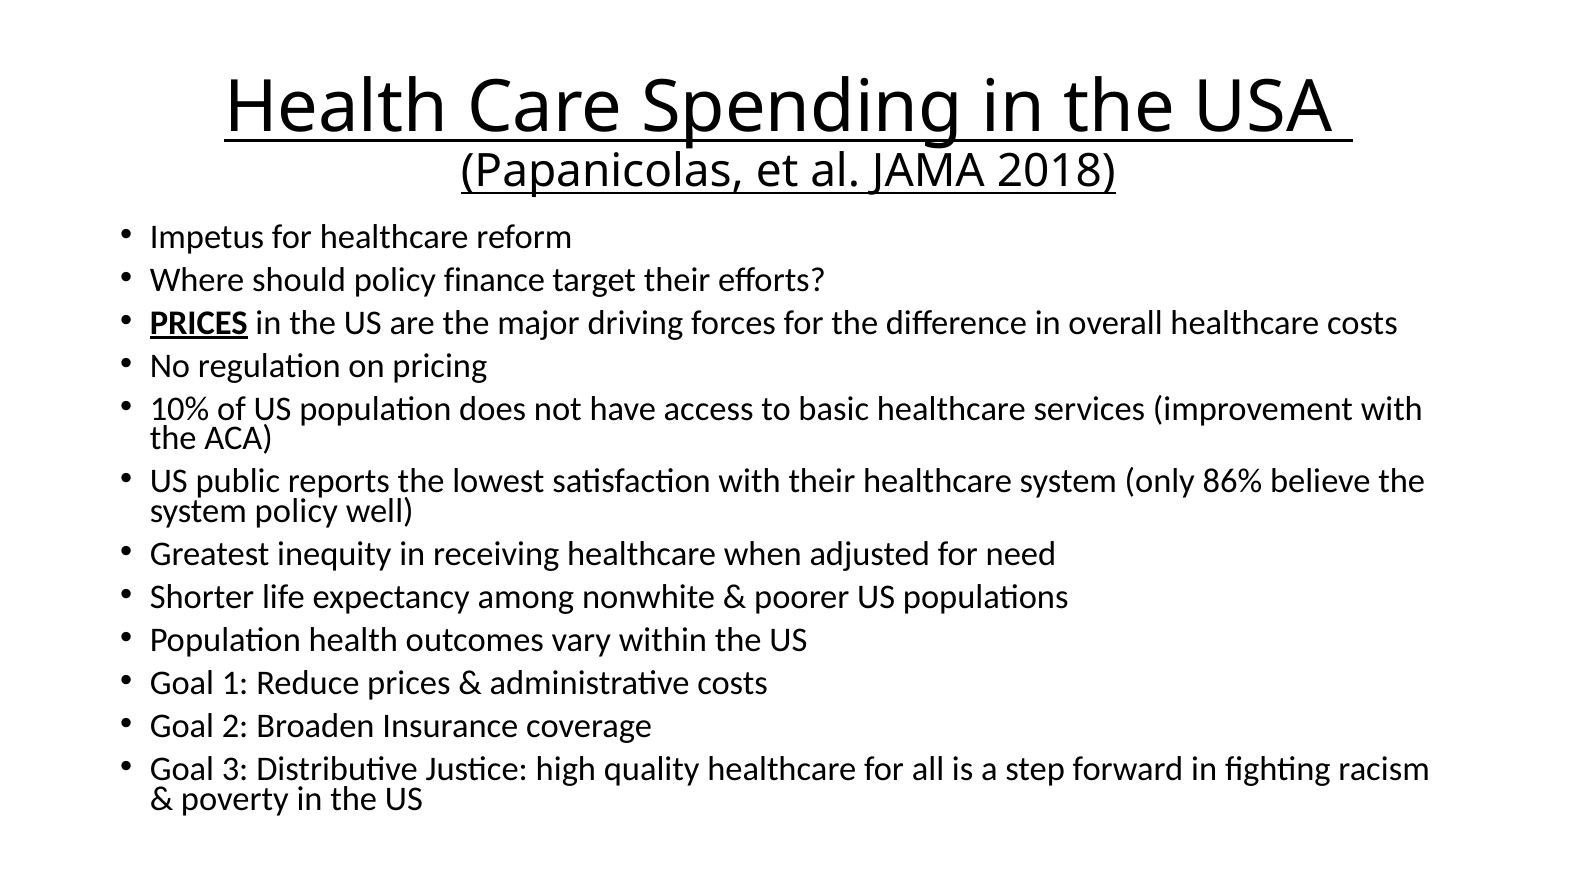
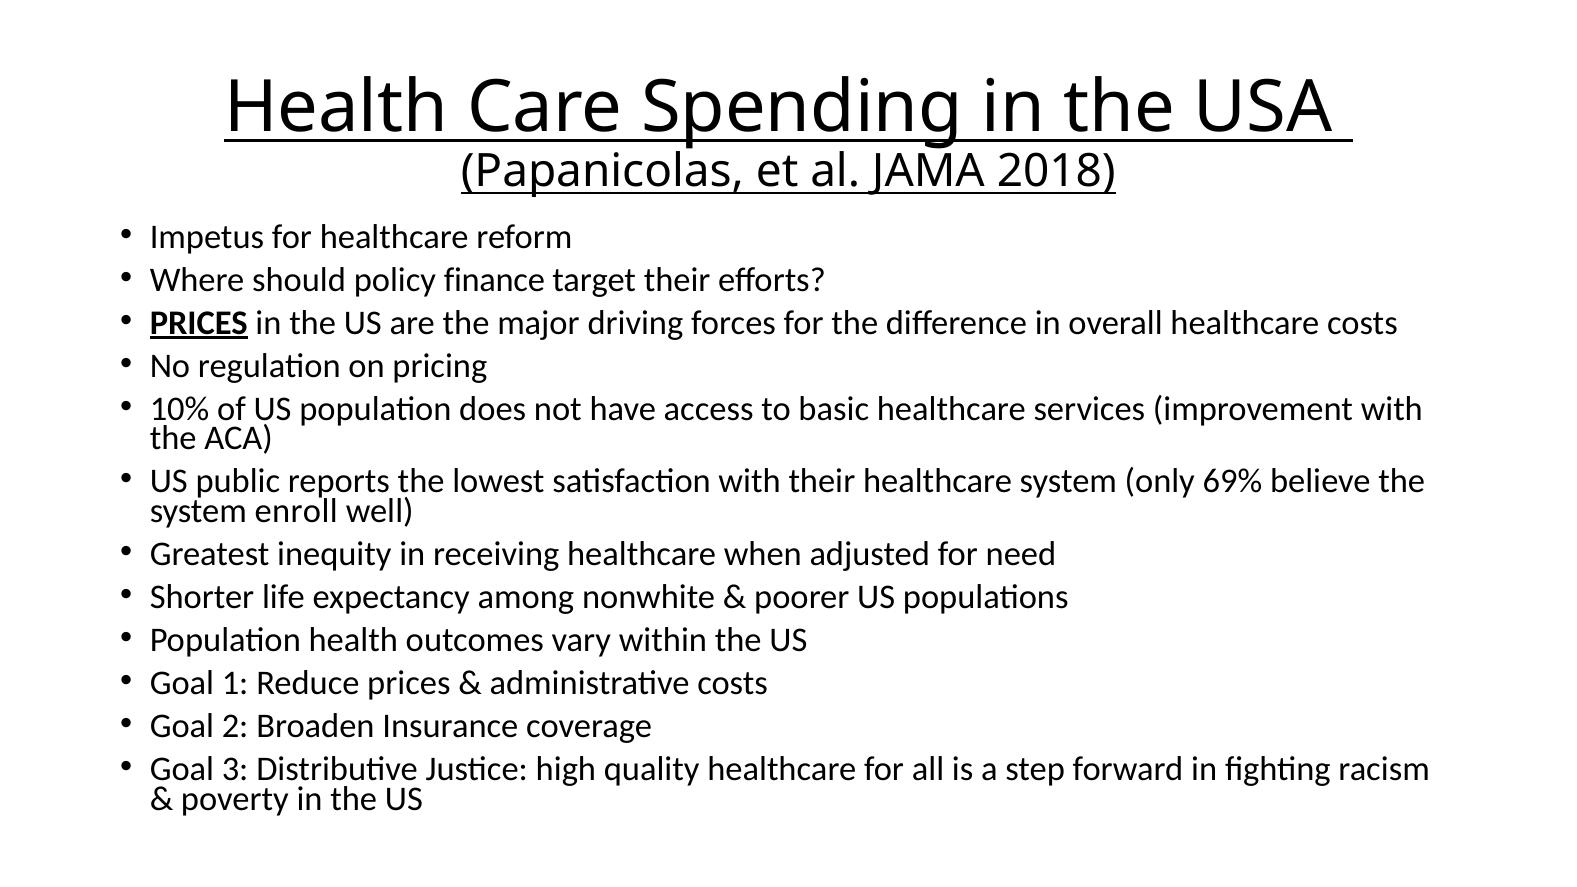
86%: 86% -> 69% (1233, 481)
system policy: policy -> enroll (296, 511)
